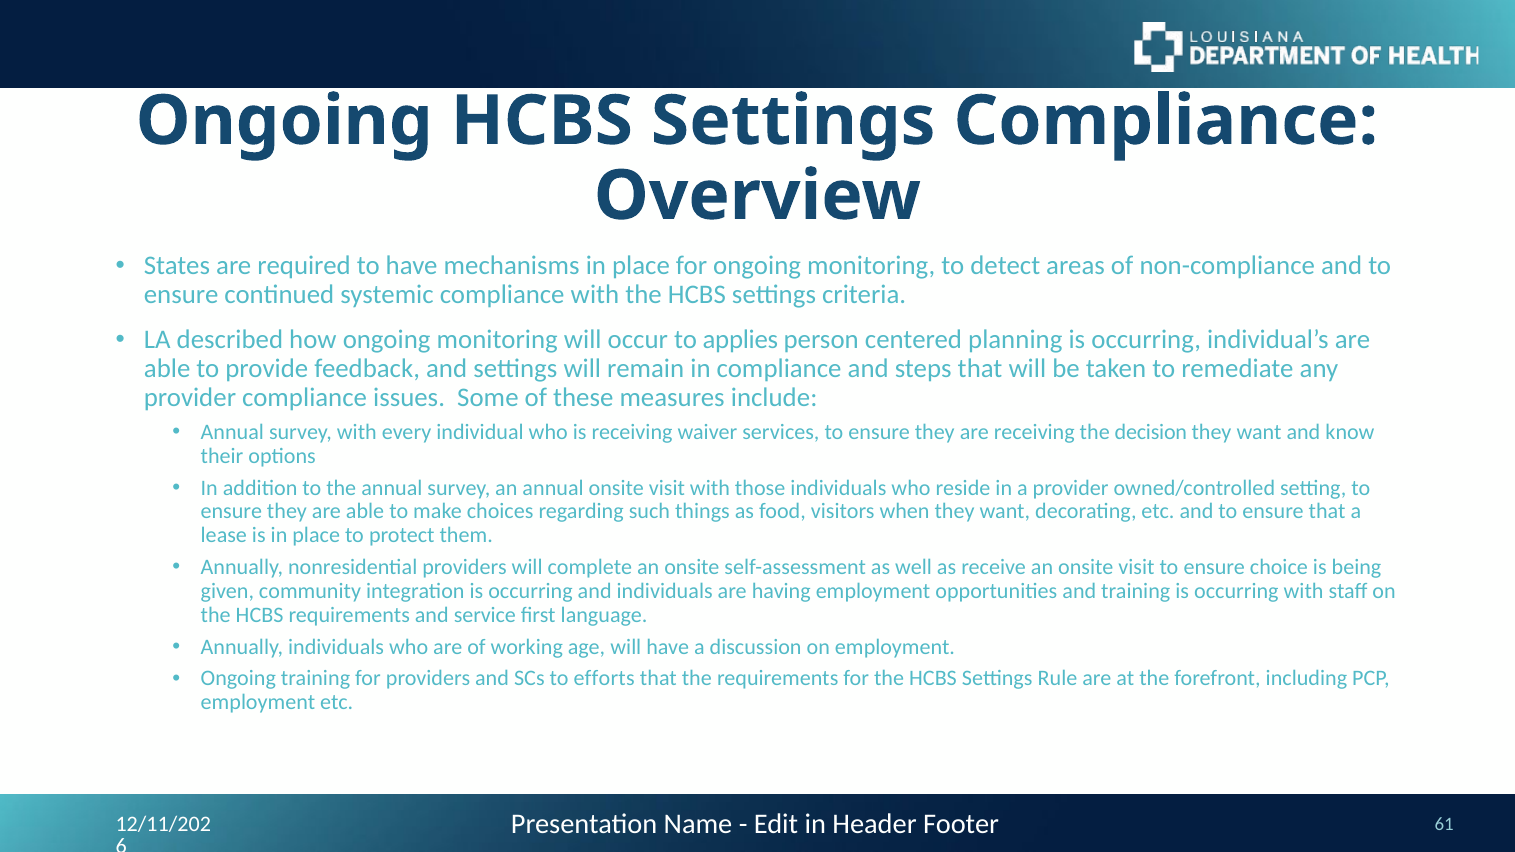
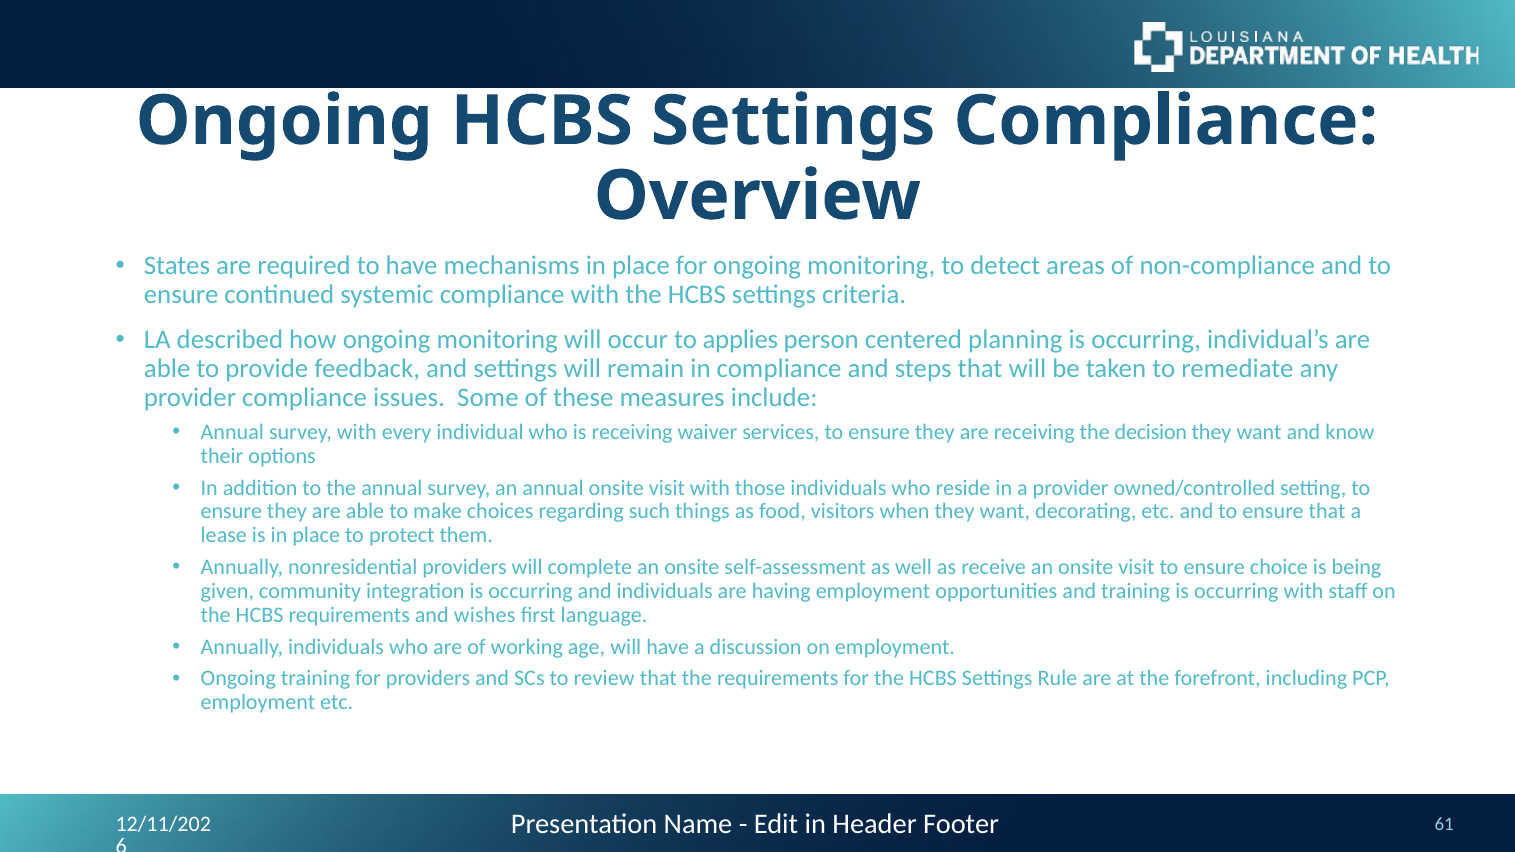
service: service -> wishes (485, 615)
efforts: efforts -> review (604, 679)
